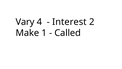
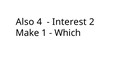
Vary: Vary -> Also (25, 22)
Called: Called -> Which (68, 33)
